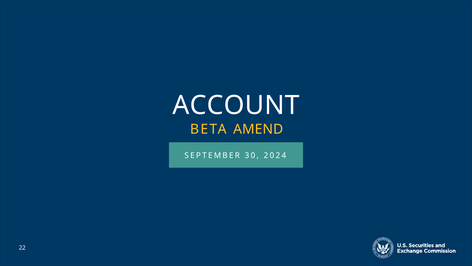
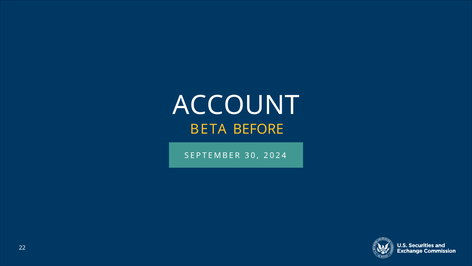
AMEND: AMEND -> BEFORE (258, 129)
